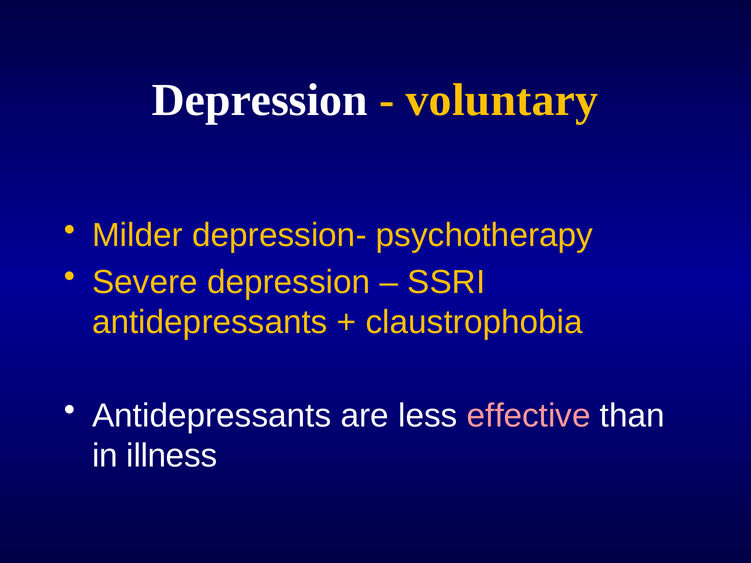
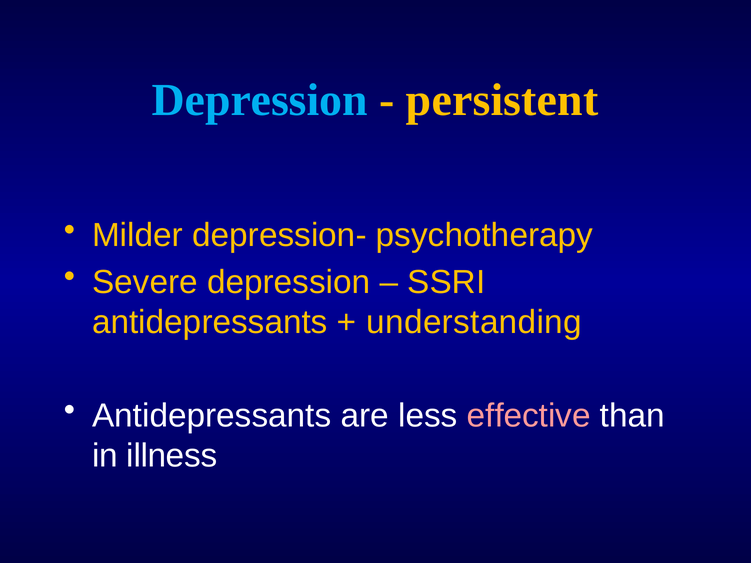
Depression colour: white -> light blue (260, 100)
voluntary: voluntary -> persistent (502, 100)
claustrophobia: claustrophobia -> understanding (474, 322)
